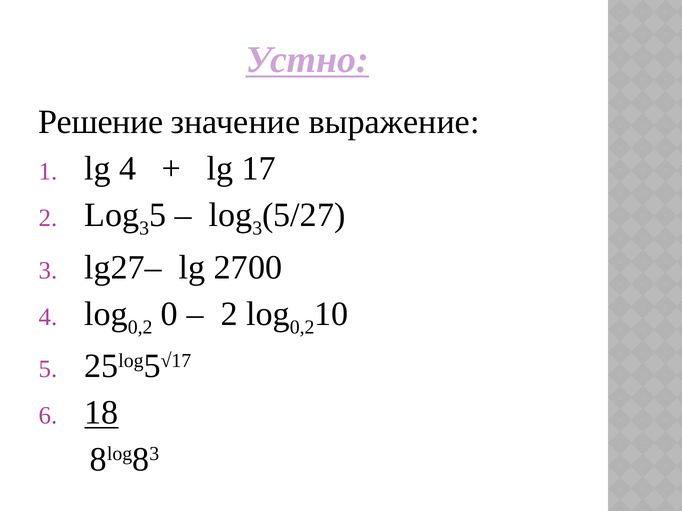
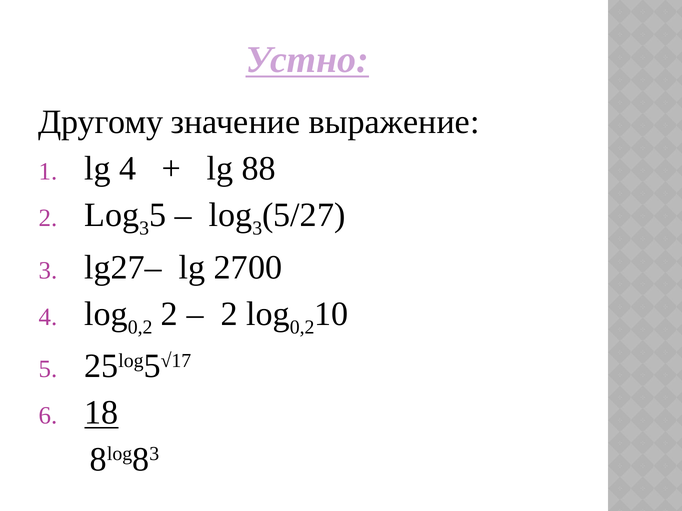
Решение: Решение -> Другому (101, 122)
17: 17 -> 88 (259, 169)
0: 0 -> 2 (170, 314)
